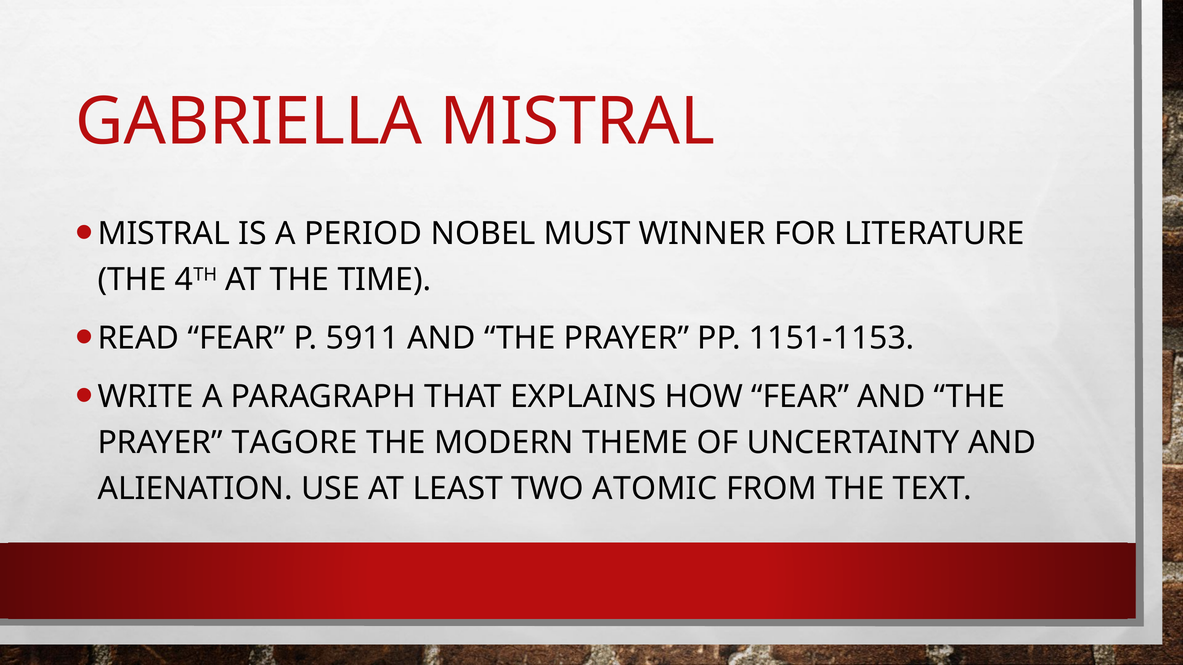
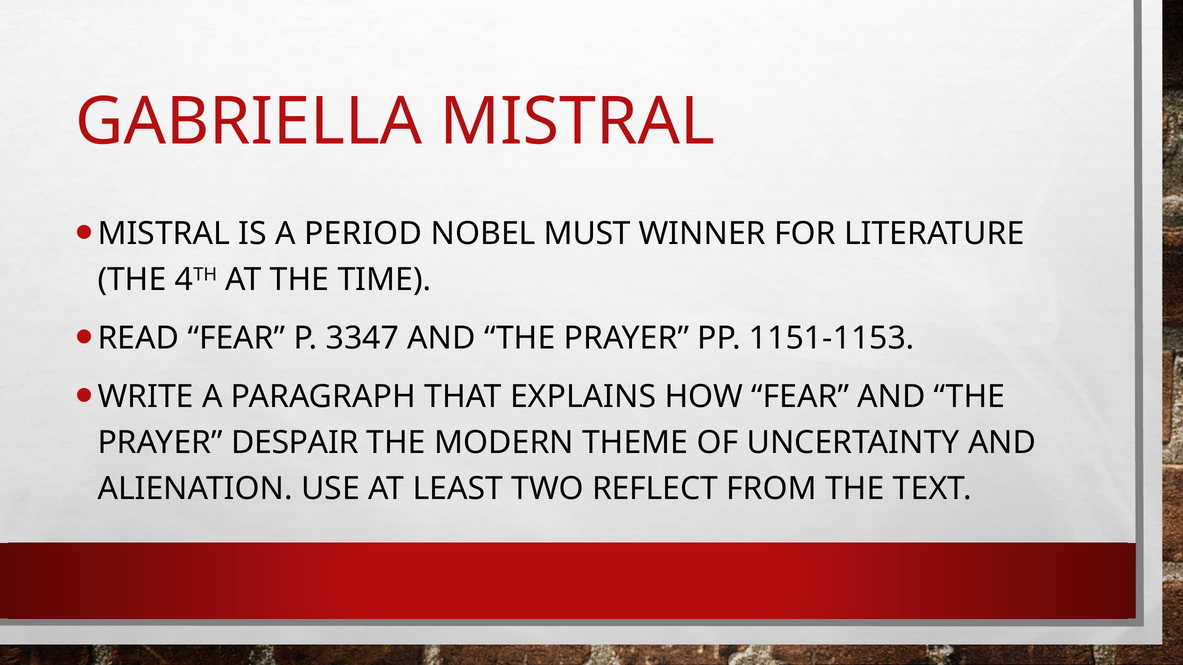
5911: 5911 -> 3347 (362, 338)
TAGORE: TAGORE -> DESPAIR (295, 443)
ATOMIC: ATOMIC -> REFLECT (655, 489)
